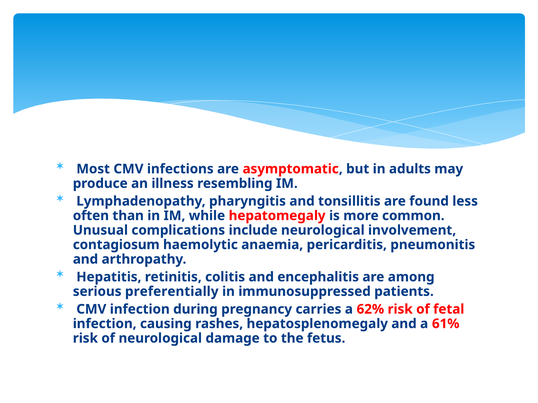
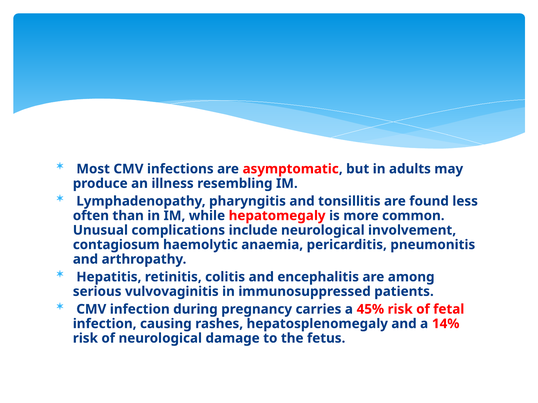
preferentially: preferentially -> vulvovaginitis (172, 292)
62%: 62% -> 45% (370, 310)
61%: 61% -> 14% (446, 324)
